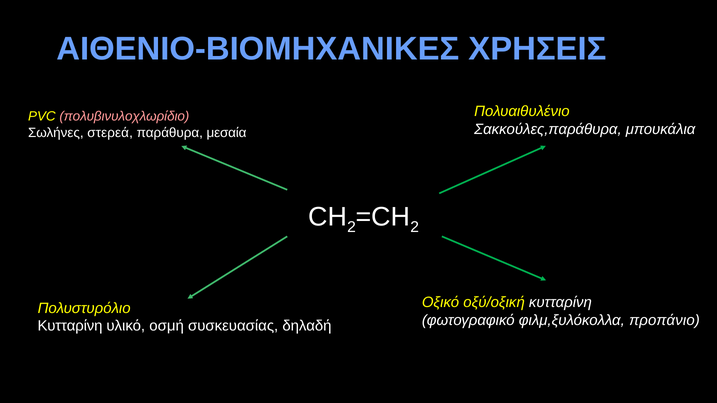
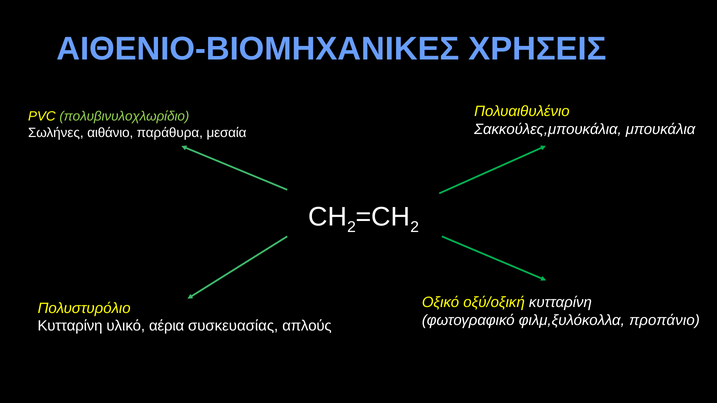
πολυβινυλοχλωρίδιο colour: pink -> light green (124, 117)
Σακκούλες,παράθυρα: Σακκούλες,παράθυρα -> Σακκούλες,μπουκάλια (548, 129)
στερεά: στερεά -> αιθάνιο (110, 133)
οσμή: οσμή -> αέρια (167, 326)
δηλαδή: δηλαδή -> απλούς (307, 326)
